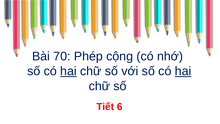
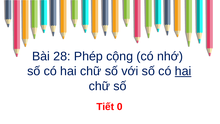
70: 70 -> 28 (62, 56)
hai underline: present -> none (68, 71)
6: 6 -> 0 (120, 107)
